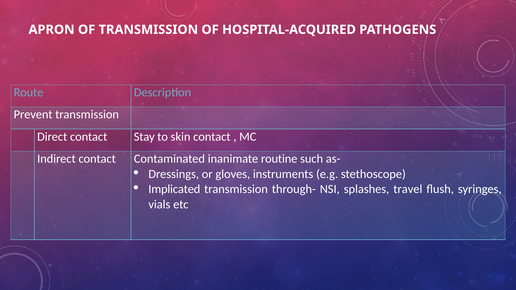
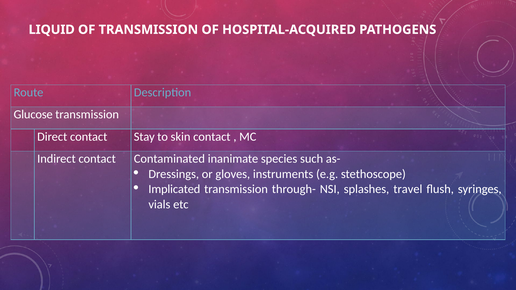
APRON: APRON -> LIQUID (52, 30)
Prevent: Prevent -> Glucose (33, 115)
routine: routine -> species (279, 159)
